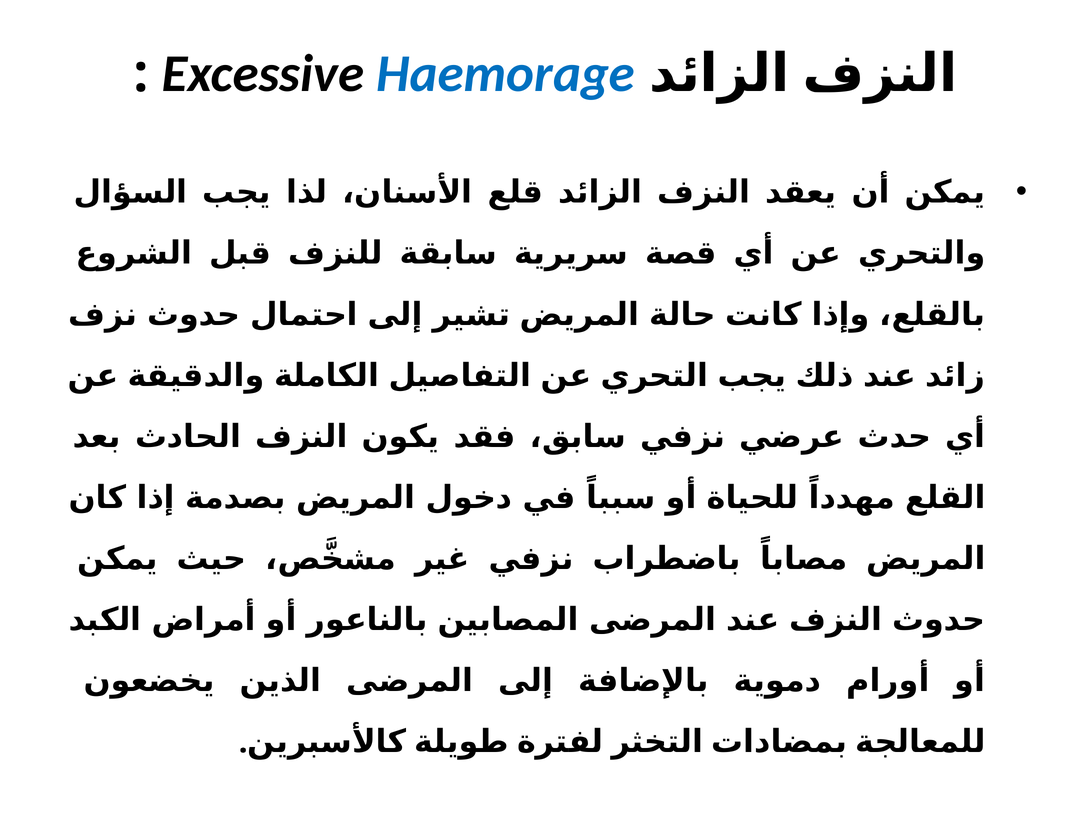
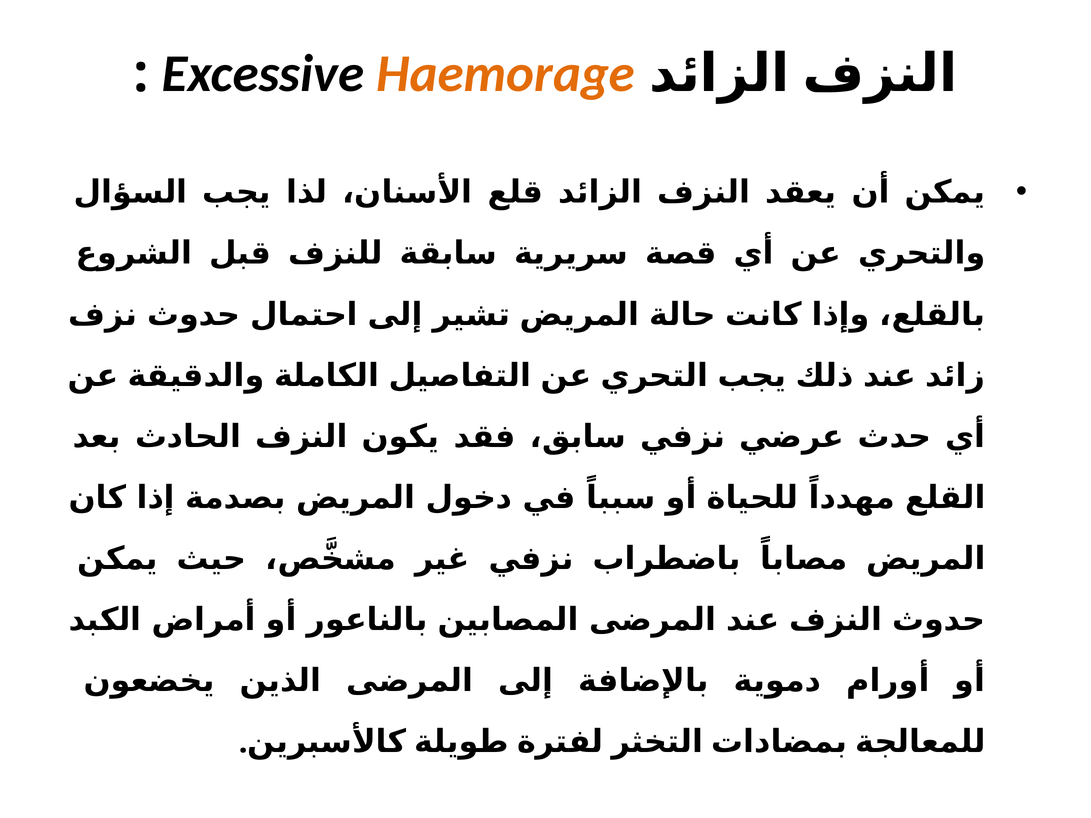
Haemorage colour: blue -> orange (506, 74)
